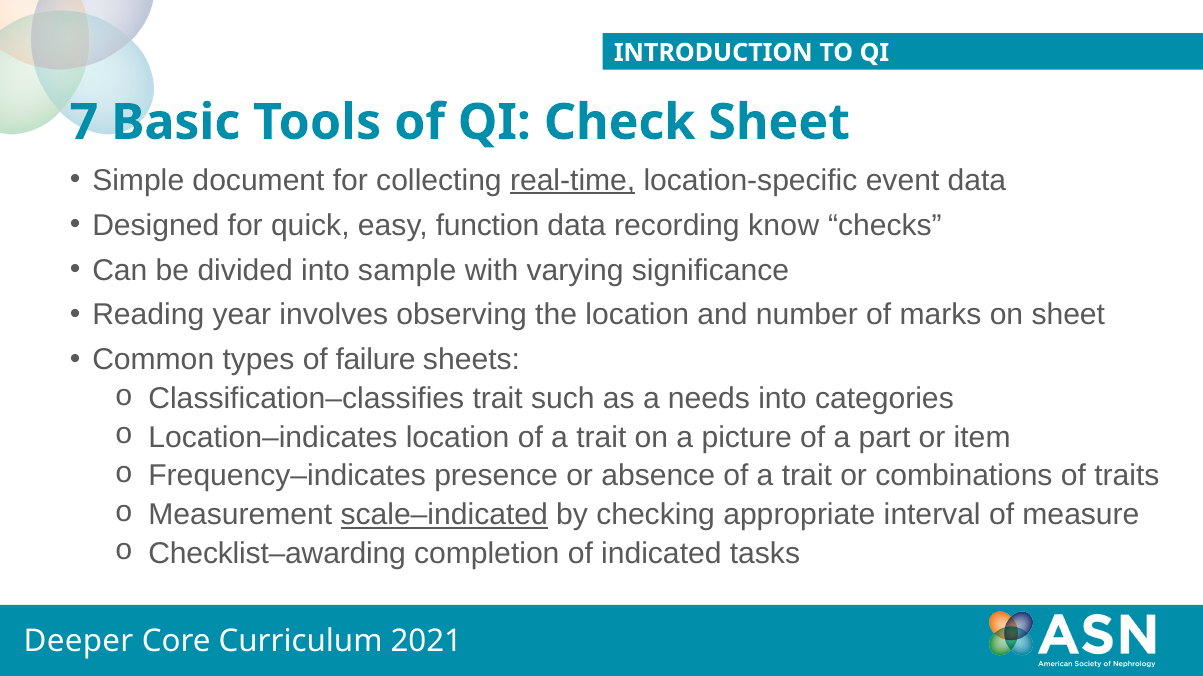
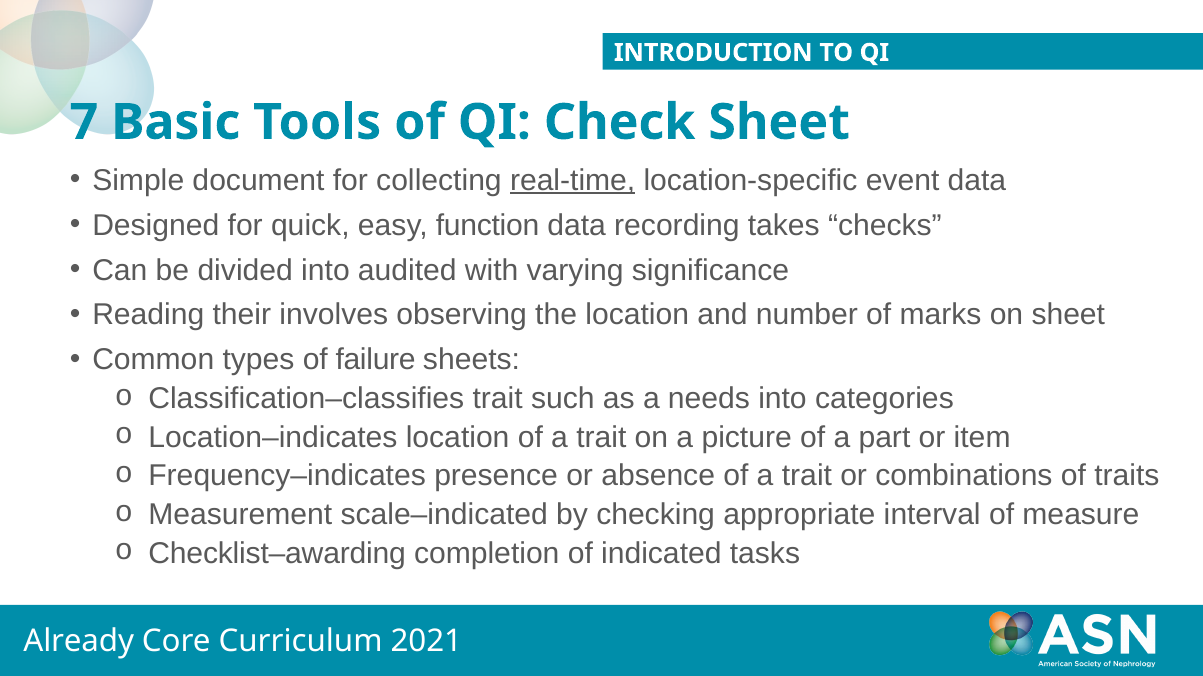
know: know -> takes (784, 225)
sample: sample -> audited (407, 270)
year: year -> their (242, 315)
scale–indicated underline: present -> none (444, 515)
Deeper: Deeper -> Already (79, 642)
